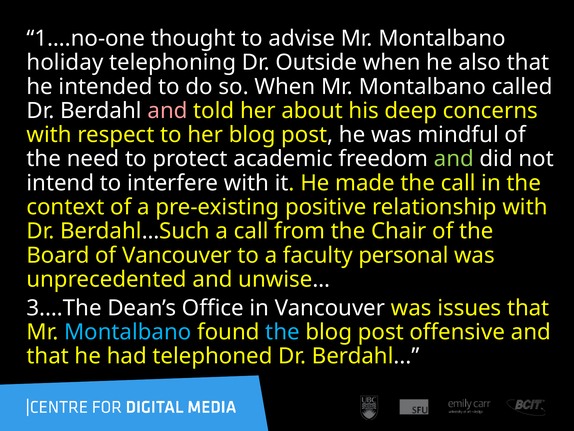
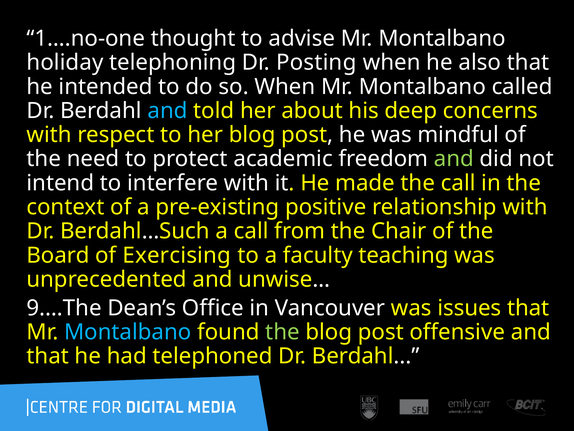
Outside: Outside -> Posting (316, 62)
and colour: pink -> light blue (168, 111)
of Vancouver: Vancouver -> Exercising (177, 255)
personal: personal -> teaching (403, 255)
3.…The: 3.…The -> 9.…The (64, 308)
the colour: light blue -> light green (283, 332)
